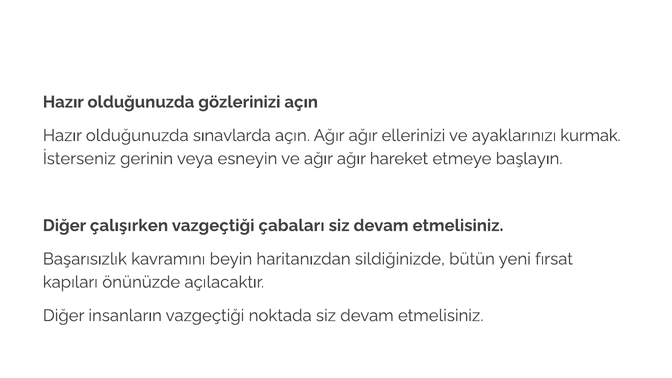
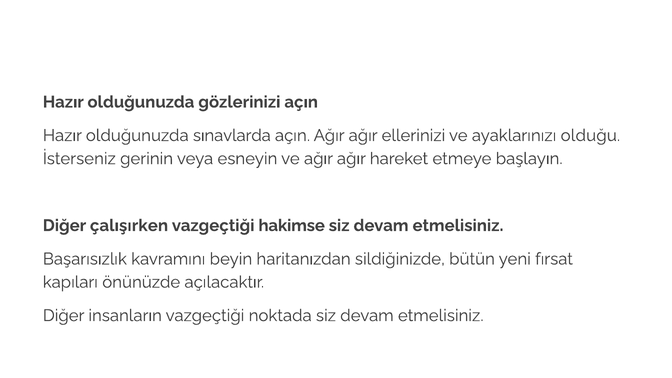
kurmak: kurmak -> olduğu (590, 135)
çabaları: çabaları -> hakimse (292, 226)
